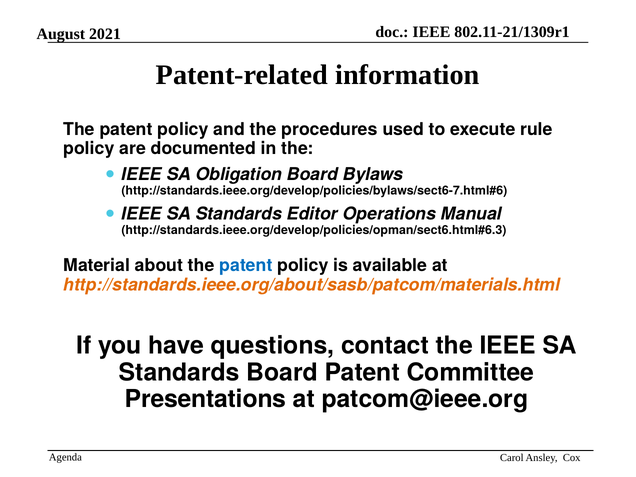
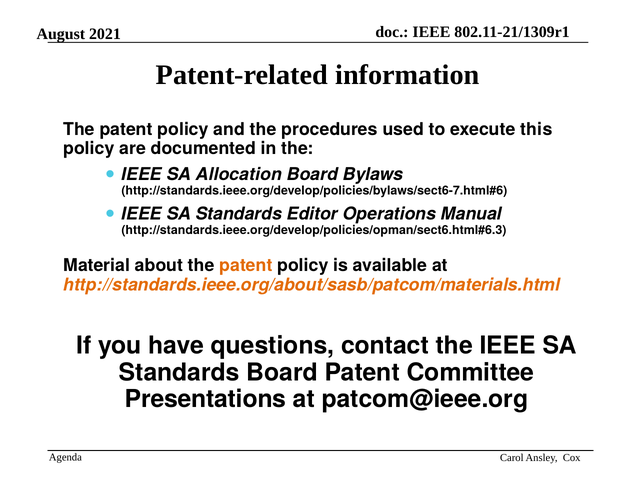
rule: rule -> this (536, 129)
Obligation: Obligation -> Allocation (239, 175)
patent colour: blue -> orange (246, 266)
